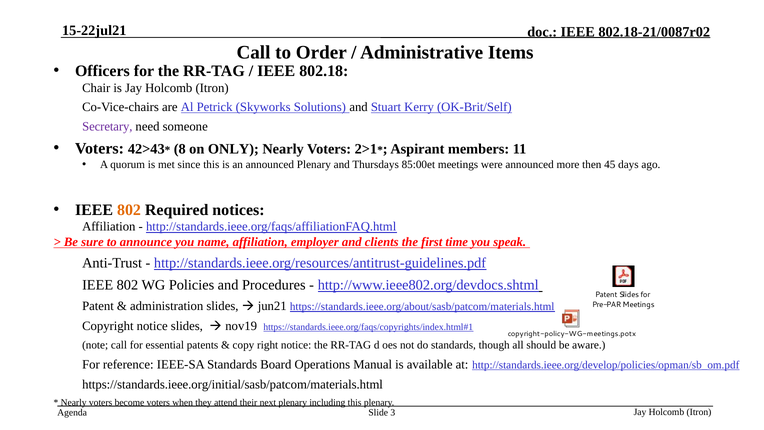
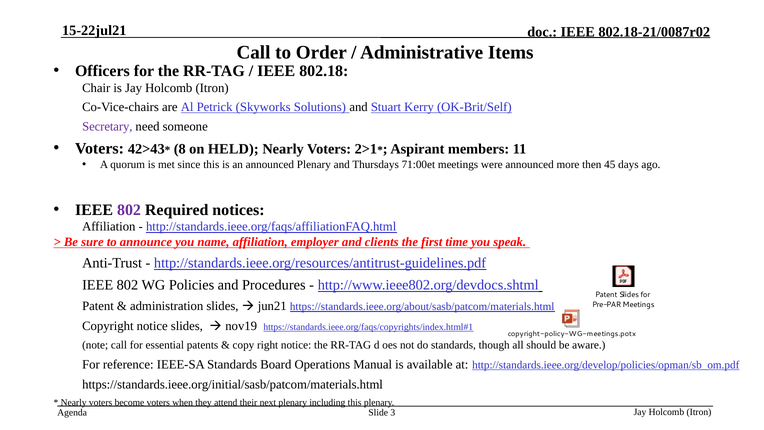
ONLY: ONLY -> HELD (233, 149)
85:00et: 85:00et -> 71:00et (418, 164)
802 colour: orange -> purple (129, 210)
